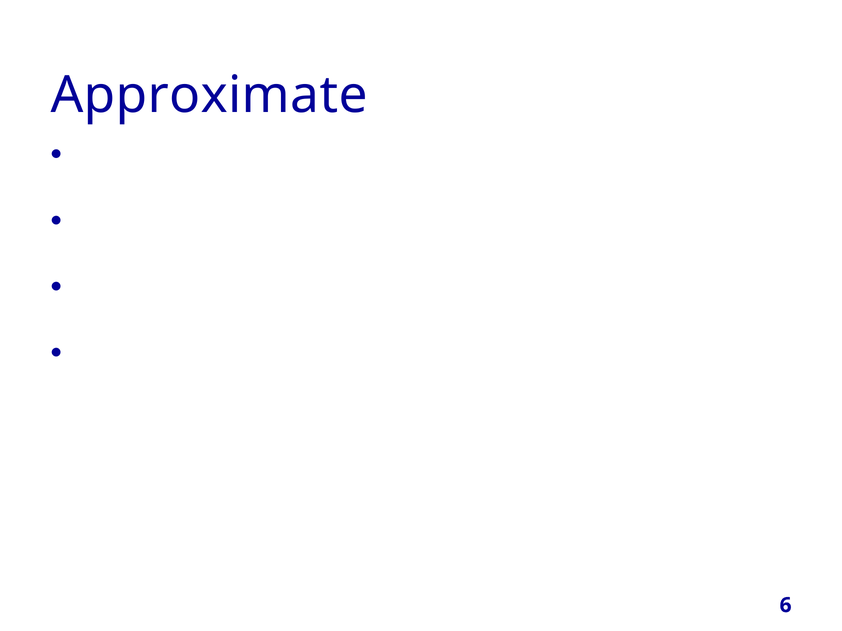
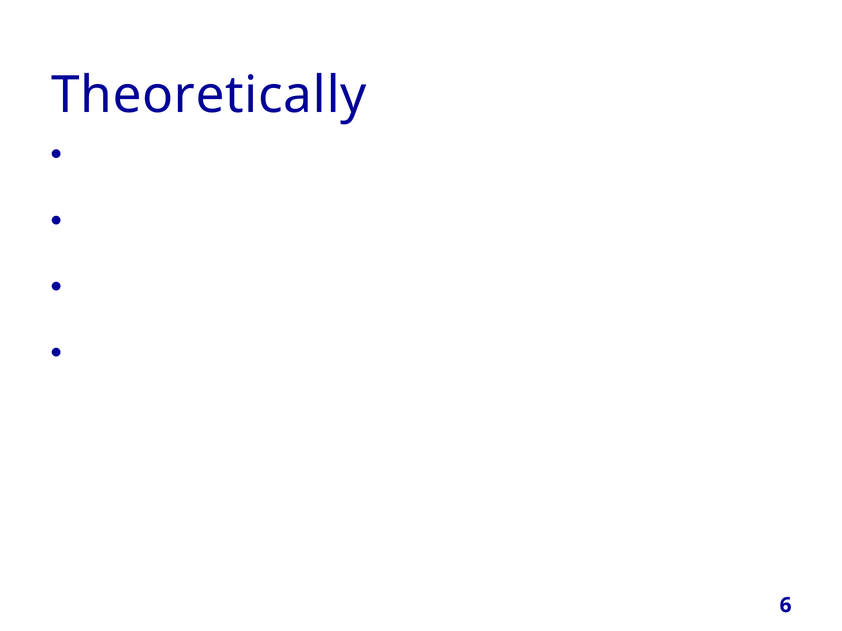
Approximate: Approximate -> Theoretically (209, 95)
